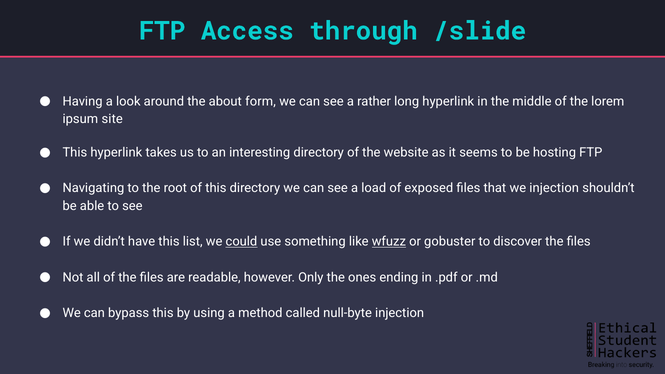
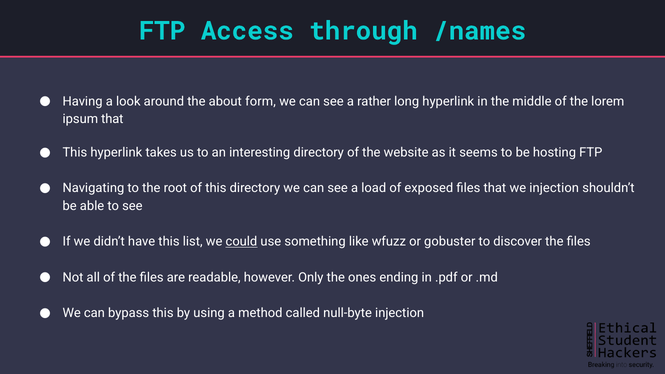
/slide: /slide -> /names (480, 31)
ipsum site: site -> that (112, 119)
wfuzz underline: present -> none (389, 242)
